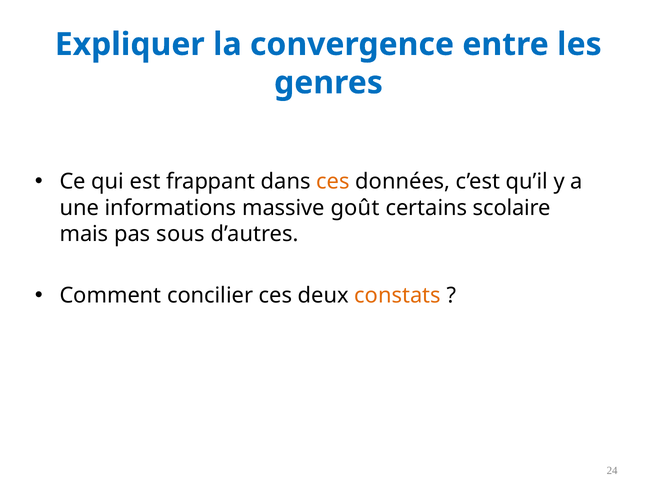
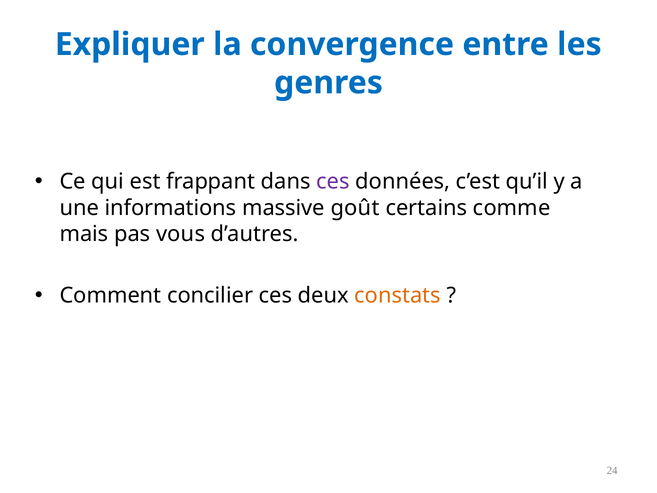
ces colour: orange -> purple (333, 182)
scolaire: scolaire -> comme (512, 208)
sous: sous -> vous (181, 234)
